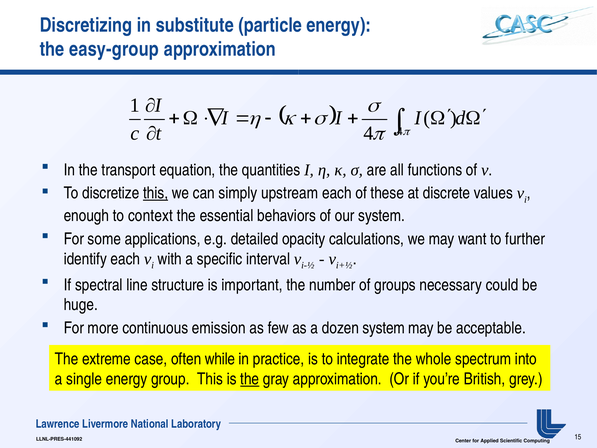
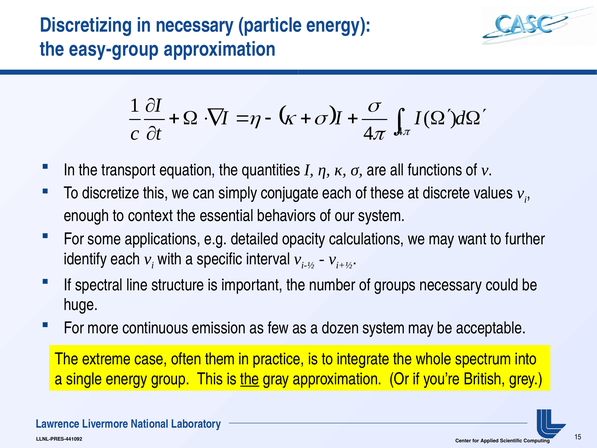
in substitute: substitute -> necessary (195, 25)
this underline: present -> none (156, 193)
upstream: upstream -> conjugate (290, 193)
while: while -> them (220, 359)
